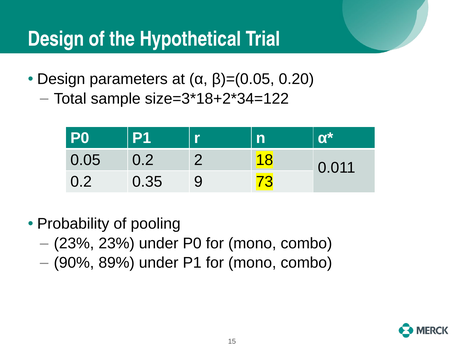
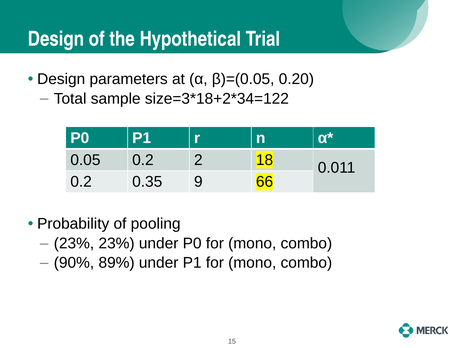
73: 73 -> 66 (265, 182)
